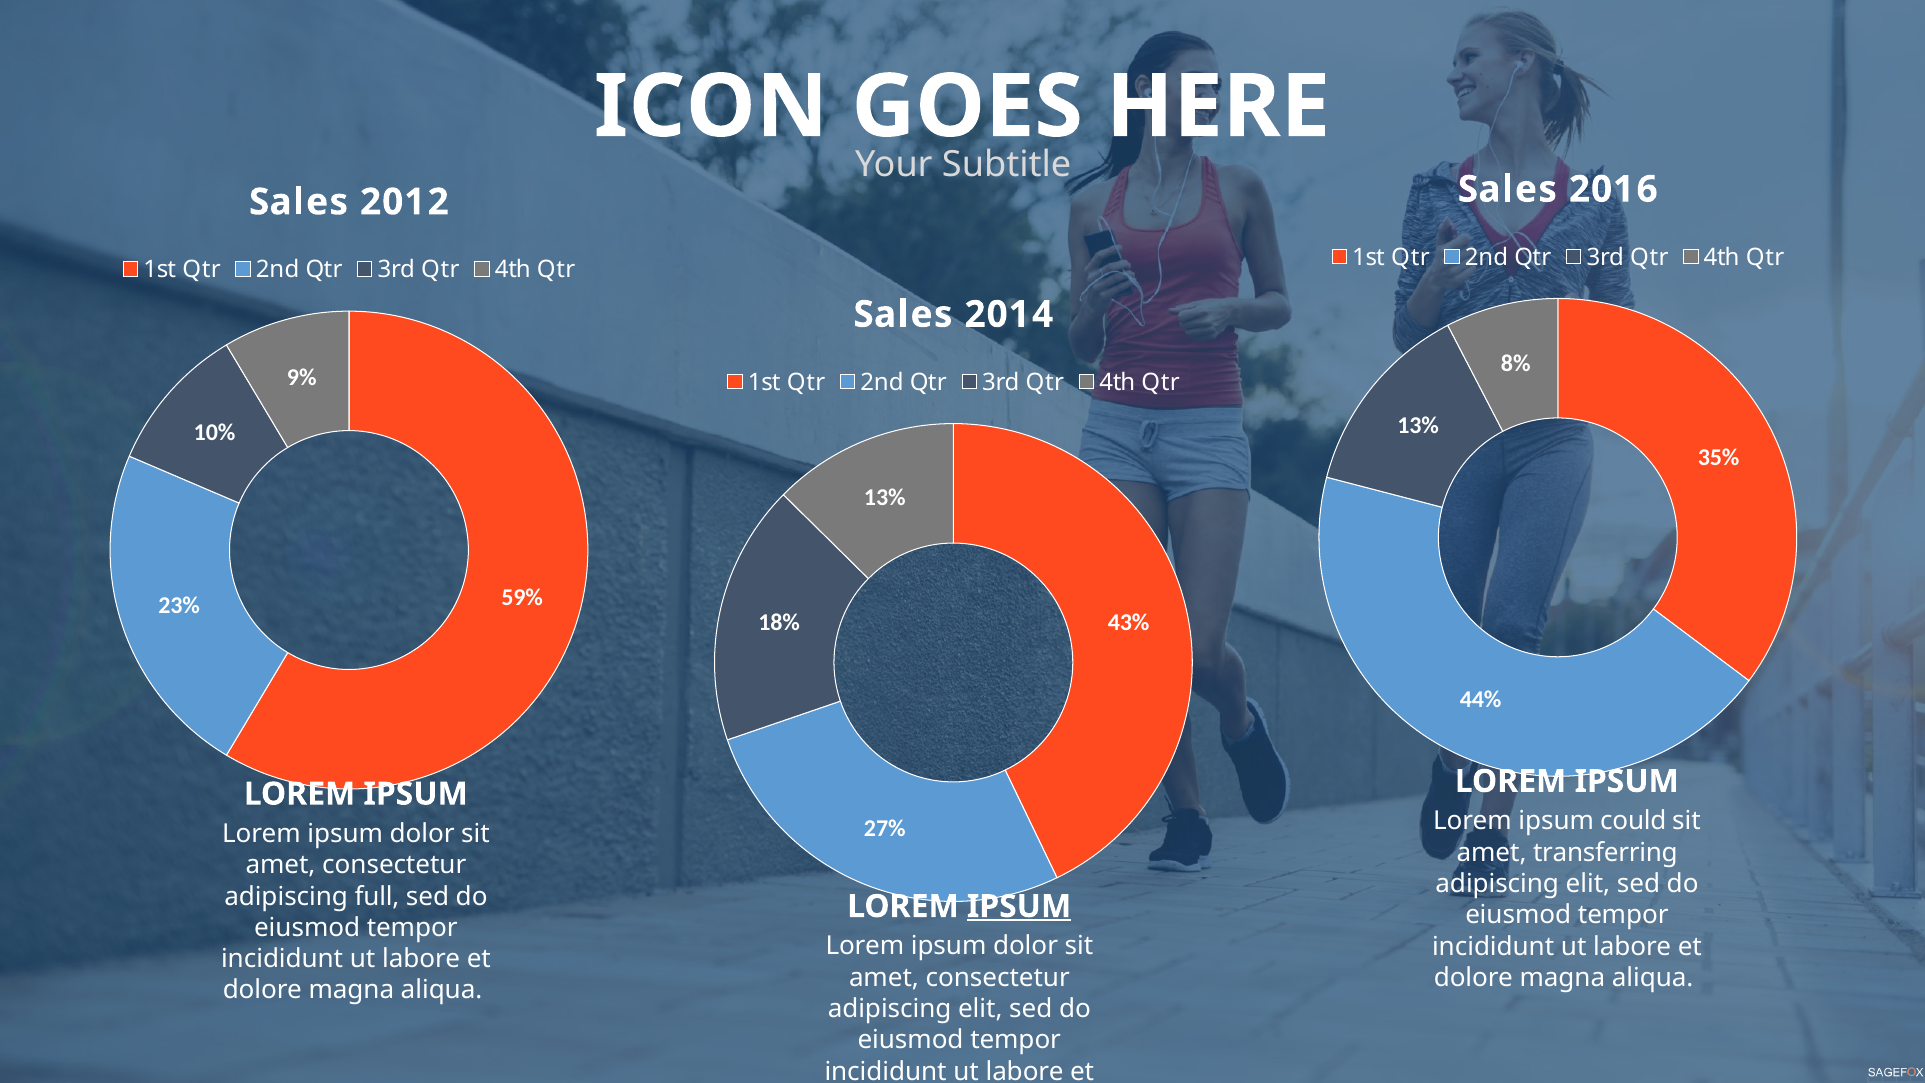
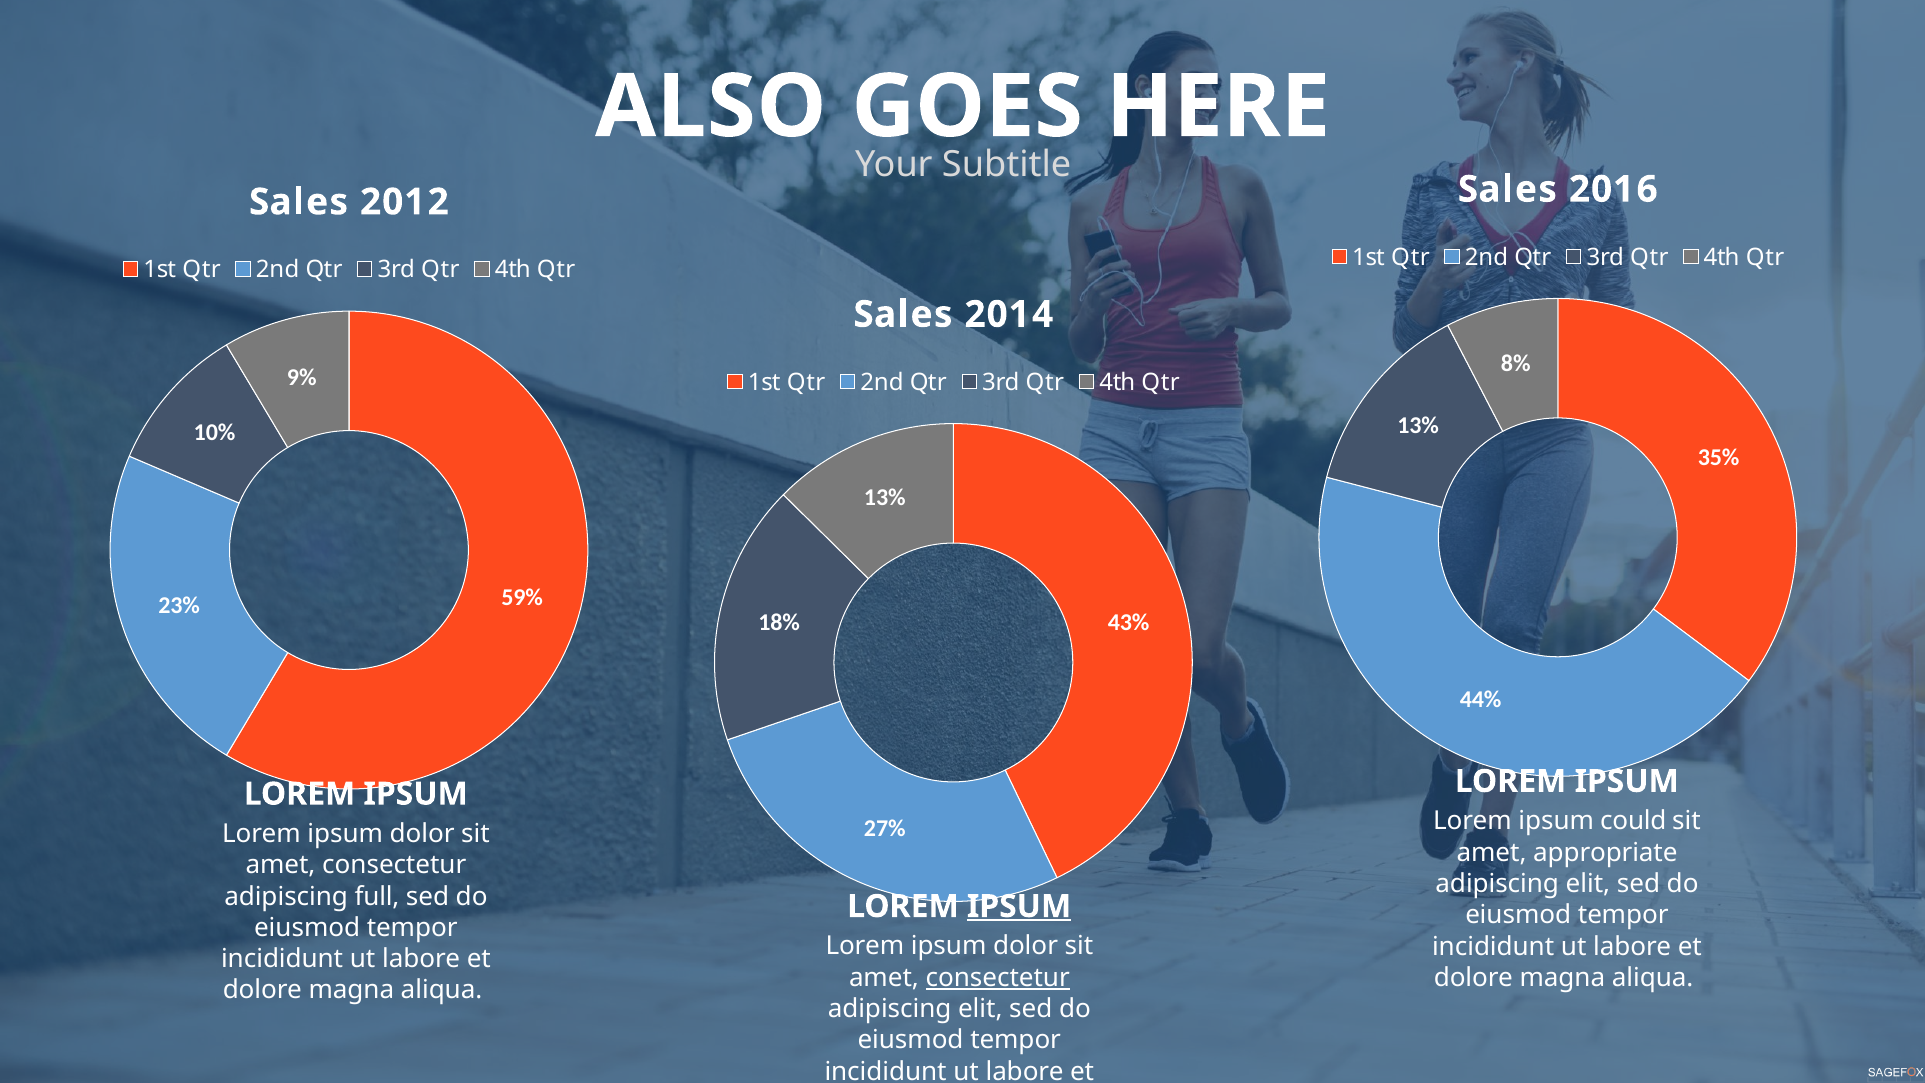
ICON: ICON -> ALSO (711, 107)
transferring: transferring -> appropriate (1605, 852)
consectetur underline: none -> present (998, 977)
